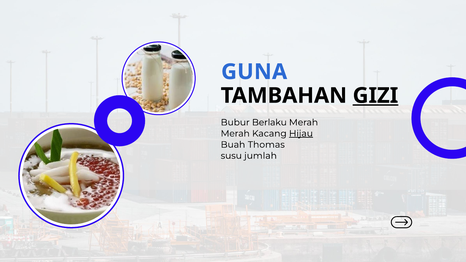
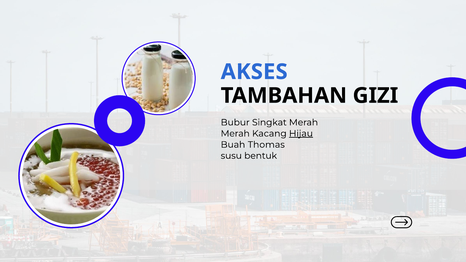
GUNA: GUNA -> AKSES (254, 72)
GIZI underline: present -> none (375, 96)
Berlaku: Berlaku -> Singkat (269, 122)
jumlah: jumlah -> bentuk (261, 156)
